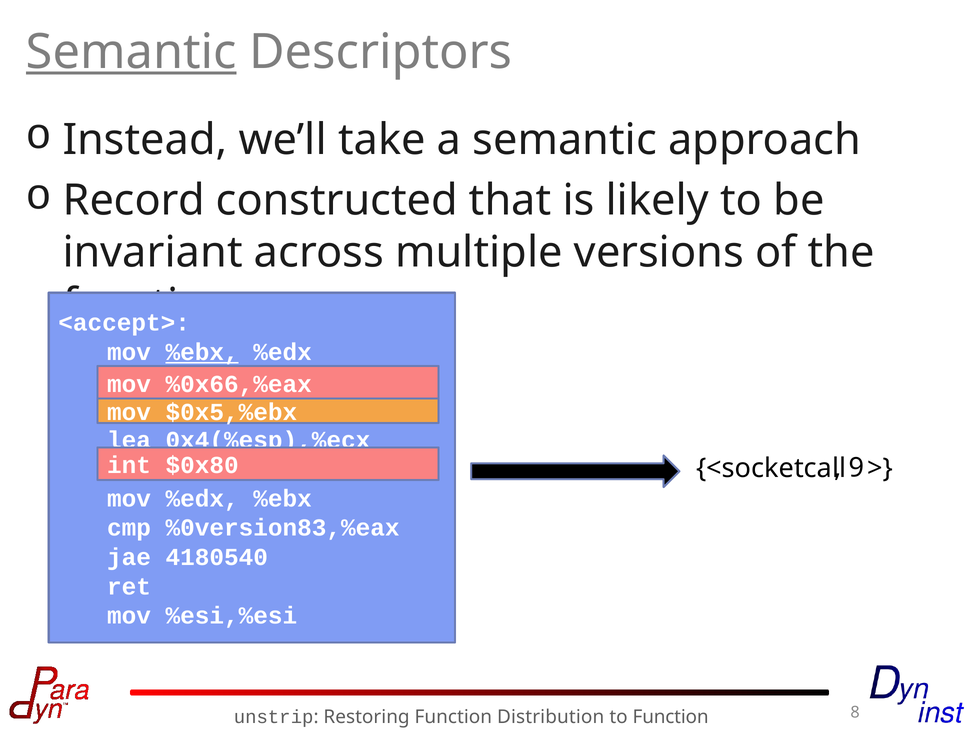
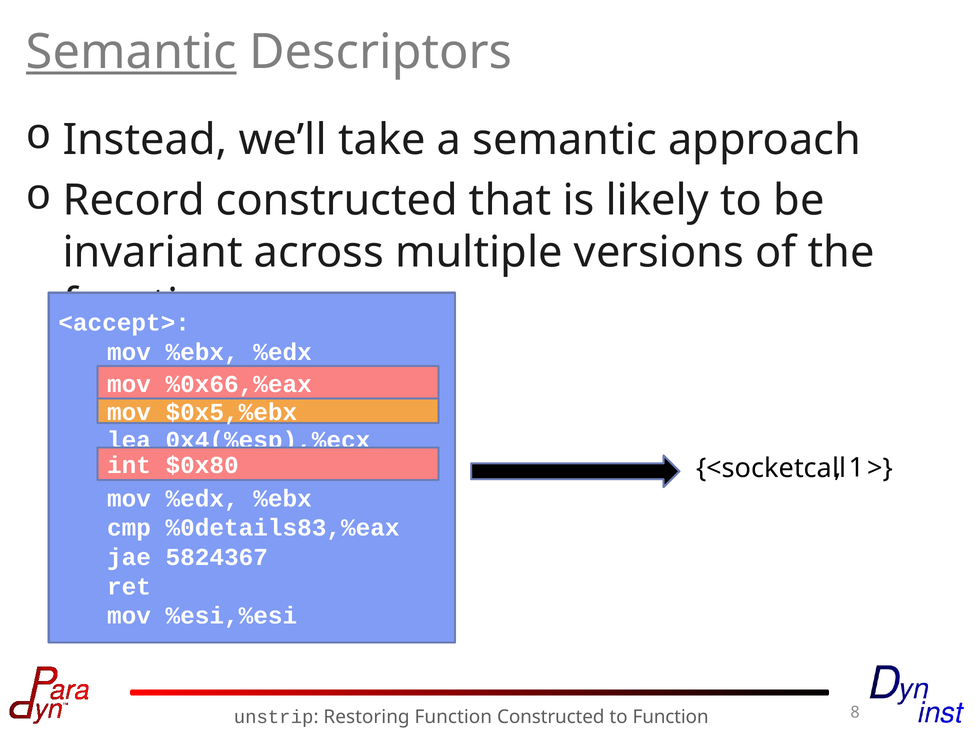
%ebx underline: present -> none (202, 352)
9: 9 -> 1 (856, 468)
%0version83,%eax: %0version83,%eax -> %0details83,%eax (283, 527)
4180540: 4180540 -> 5824367 (217, 557)
Function Distribution: Distribution -> Constructed (551, 716)
